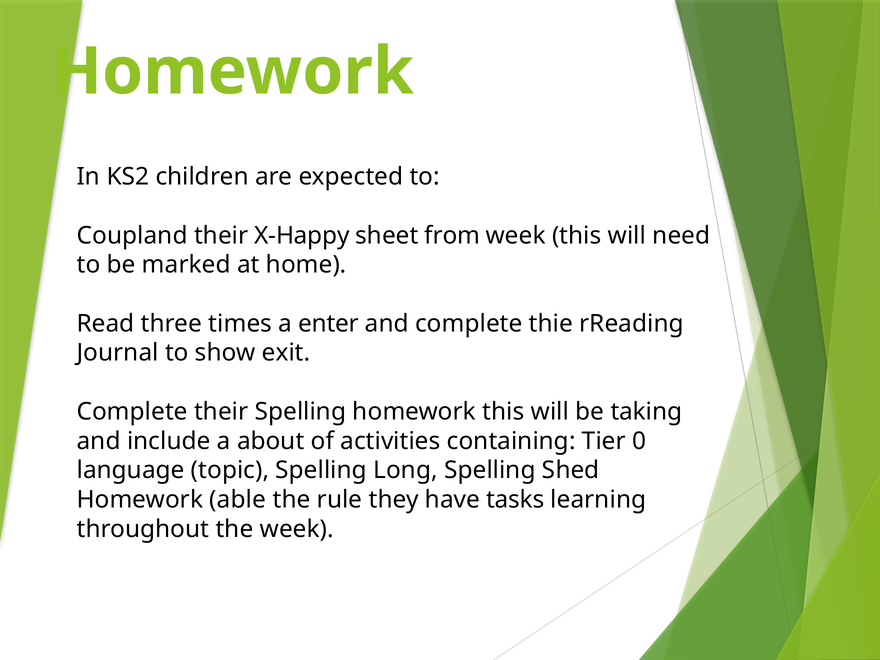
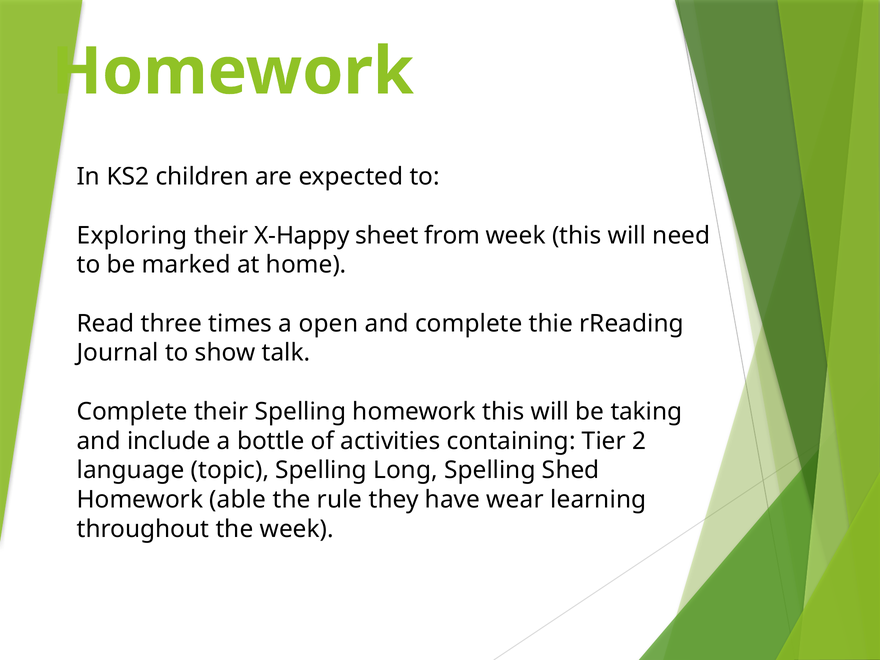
Coupland: Coupland -> Exploring (132, 236)
enter: enter -> open (328, 324)
exit: exit -> talk (286, 353)
about: about -> bottle (271, 441)
0: 0 -> 2 (639, 441)
tasks: tasks -> wear (515, 500)
